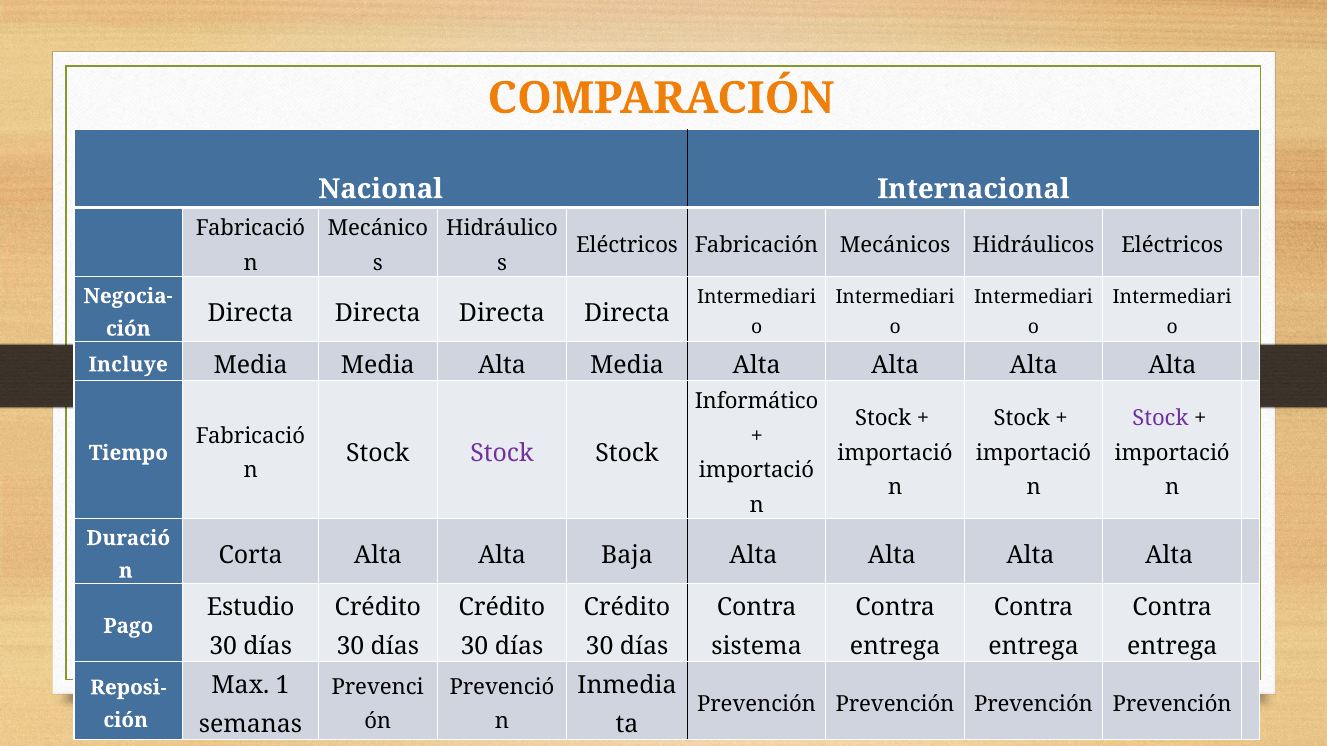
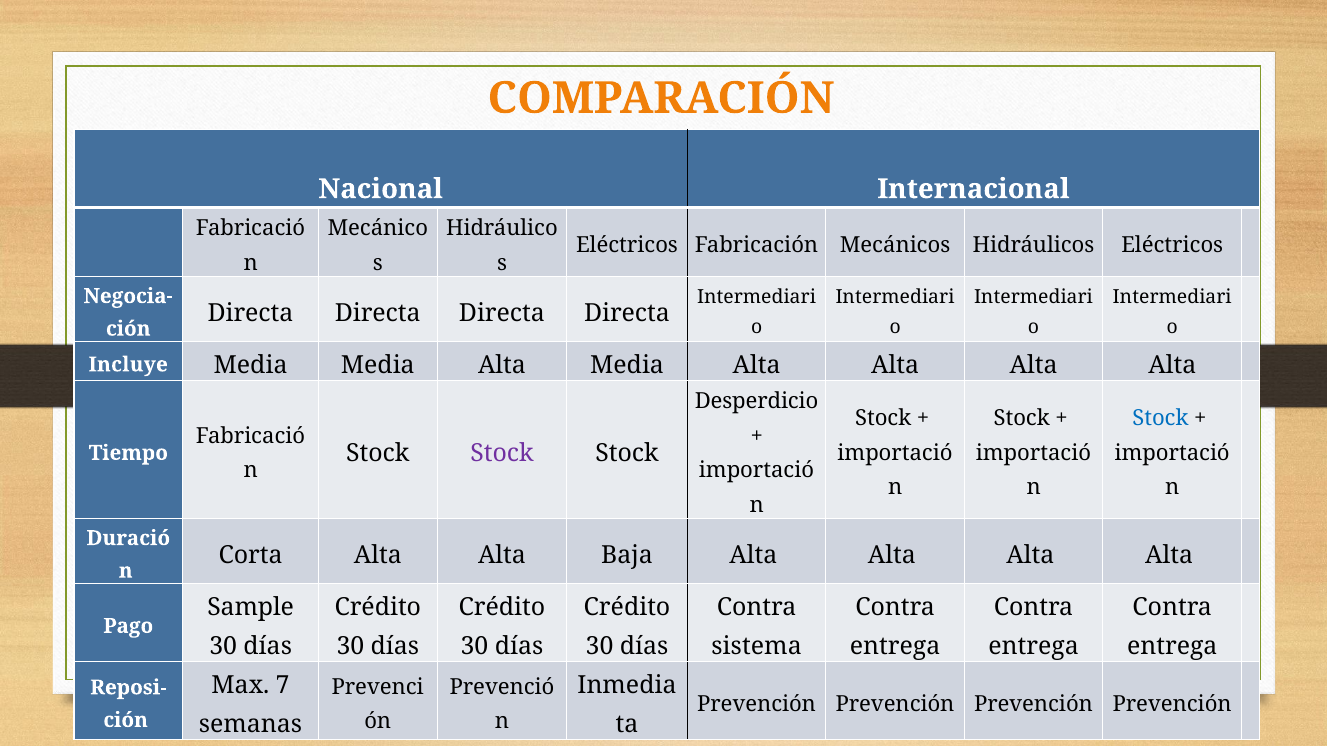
Informático: Informático -> Desperdicio (757, 402)
Stock colour: purple -> blue (1160, 419)
Estudio: Estudio -> Sample (251, 608)
1: 1 -> 7 (283, 685)
